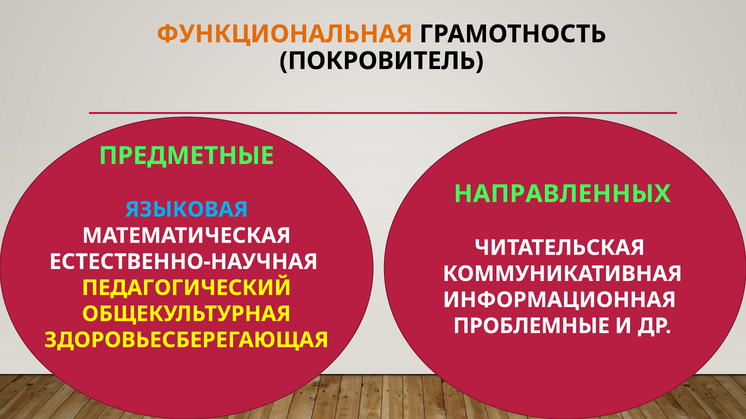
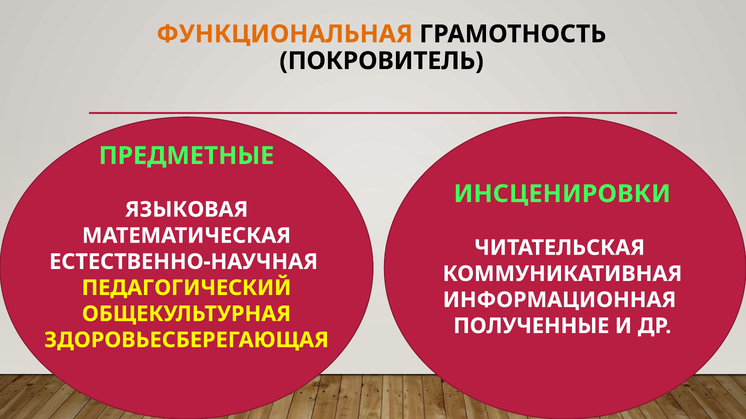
НАПРАВЛЕННЫХ: НАПРАВЛЕННЫХ -> ИНСЦЕНИРОВКИ (562, 194)
ЯЗЫКОВАЯ colour: light blue -> white (187, 210)
ПРОБЛЕМНЫЕ: ПРОБЛЕМНЫЕ -> ПОЛУЧЕННЫЕ (531, 326)
